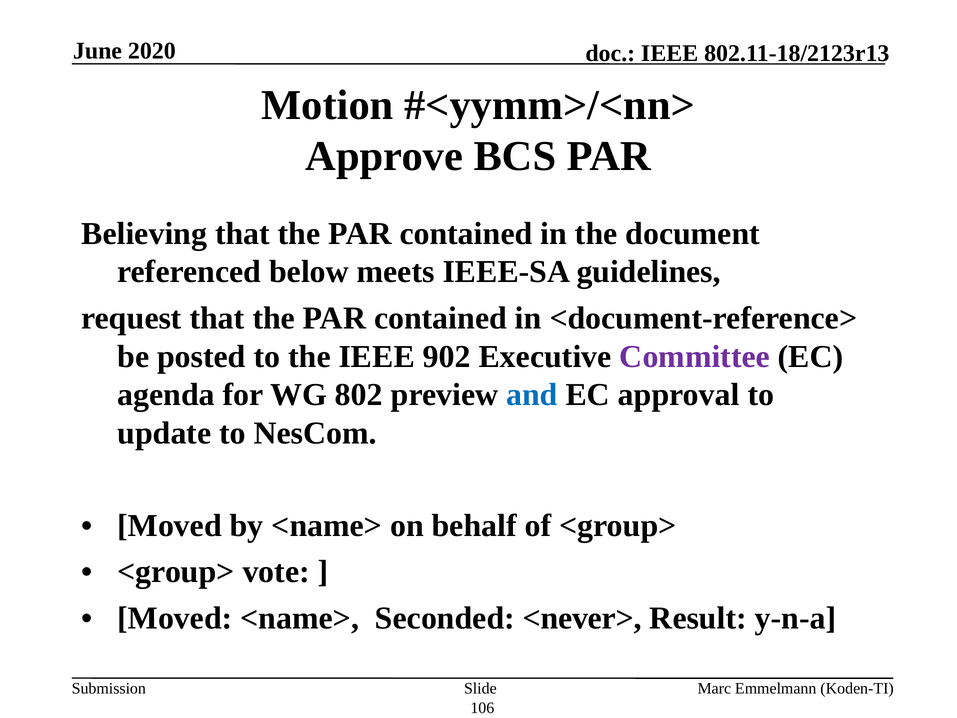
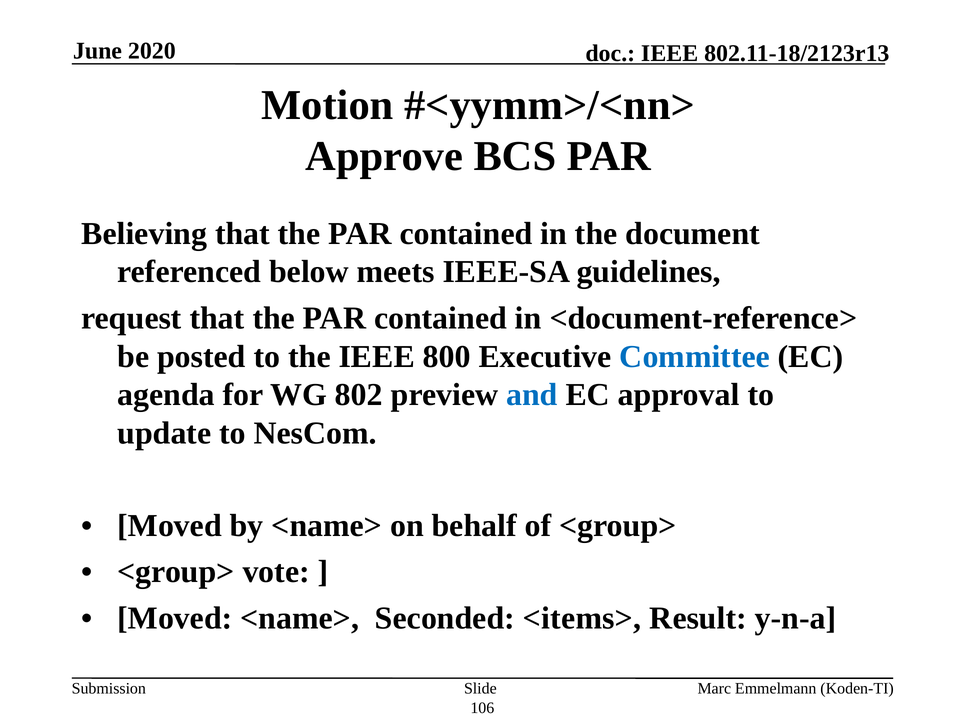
902: 902 -> 800 (447, 356)
Committee colour: purple -> blue (695, 356)
<never>: <never> -> <items> (582, 618)
